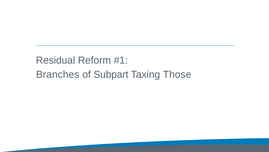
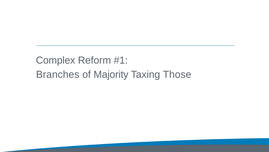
Residual: Residual -> Complex (56, 60)
Subpart: Subpart -> Majority (111, 74)
